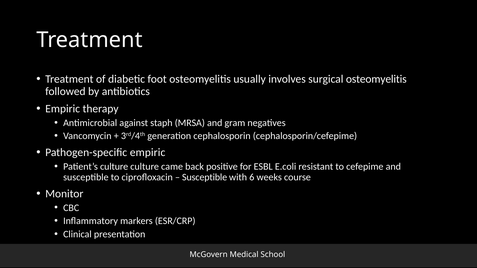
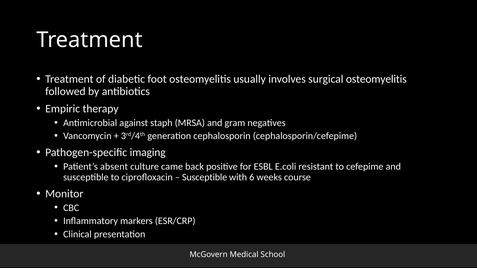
Pathogen-specific empiric: empiric -> imaging (148, 153)
Patient’s culture: culture -> absent (114, 167)
